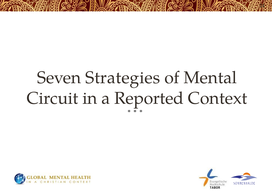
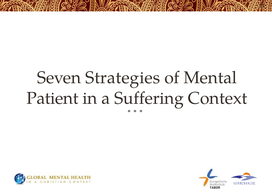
Circuit: Circuit -> Patient (52, 98)
Reported: Reported -> Suffering (149, 98)
